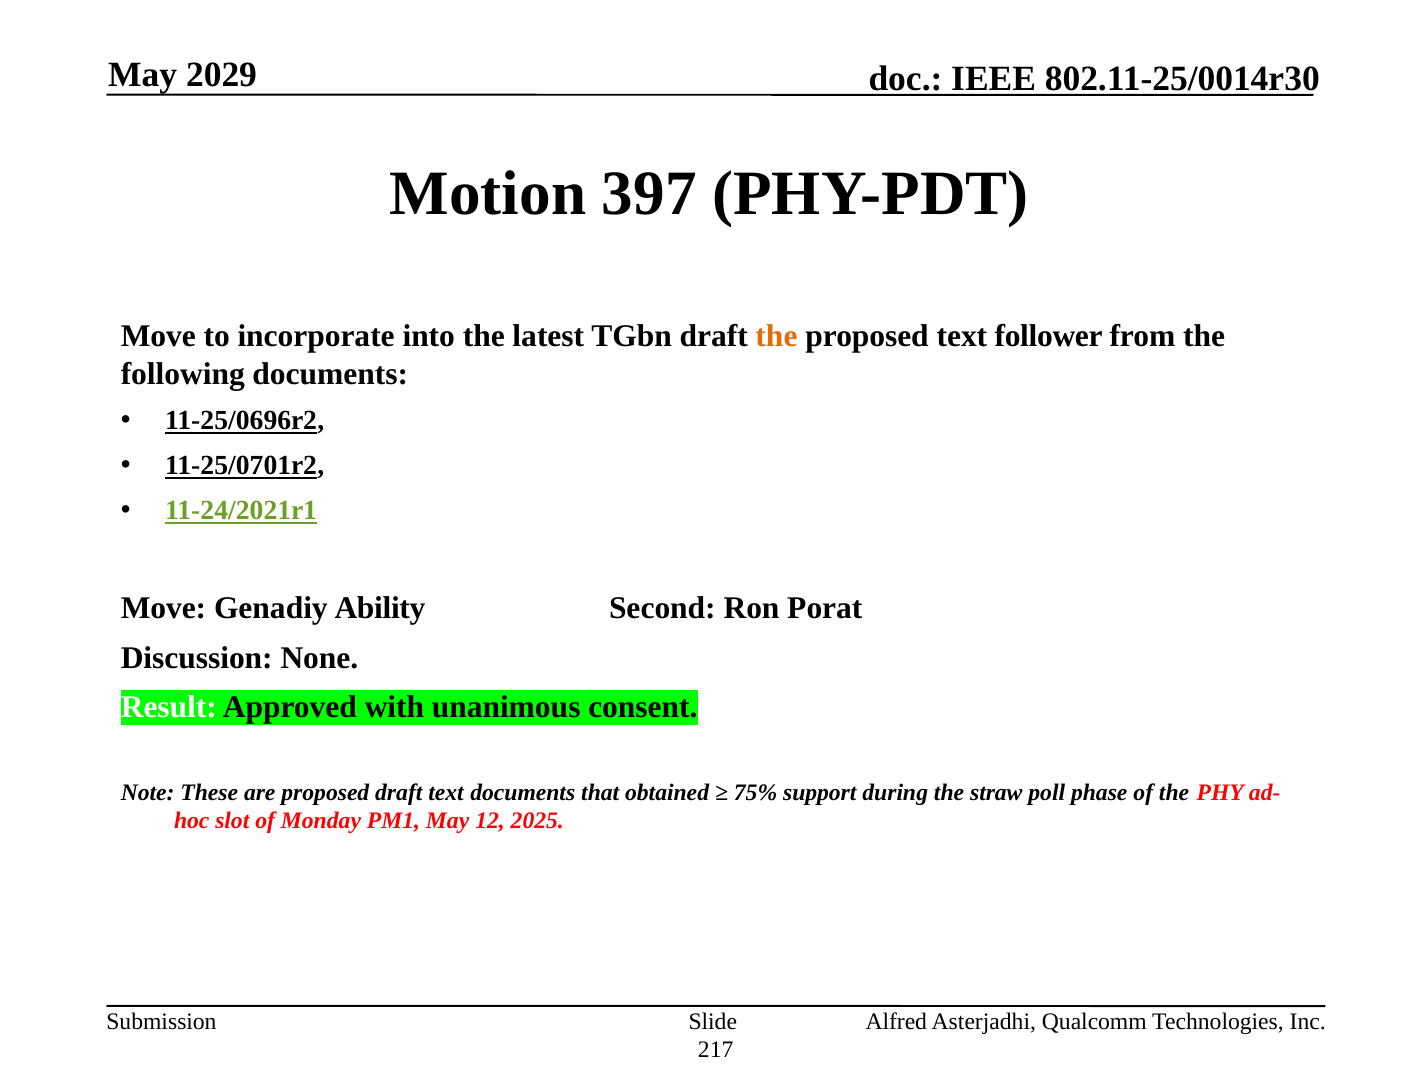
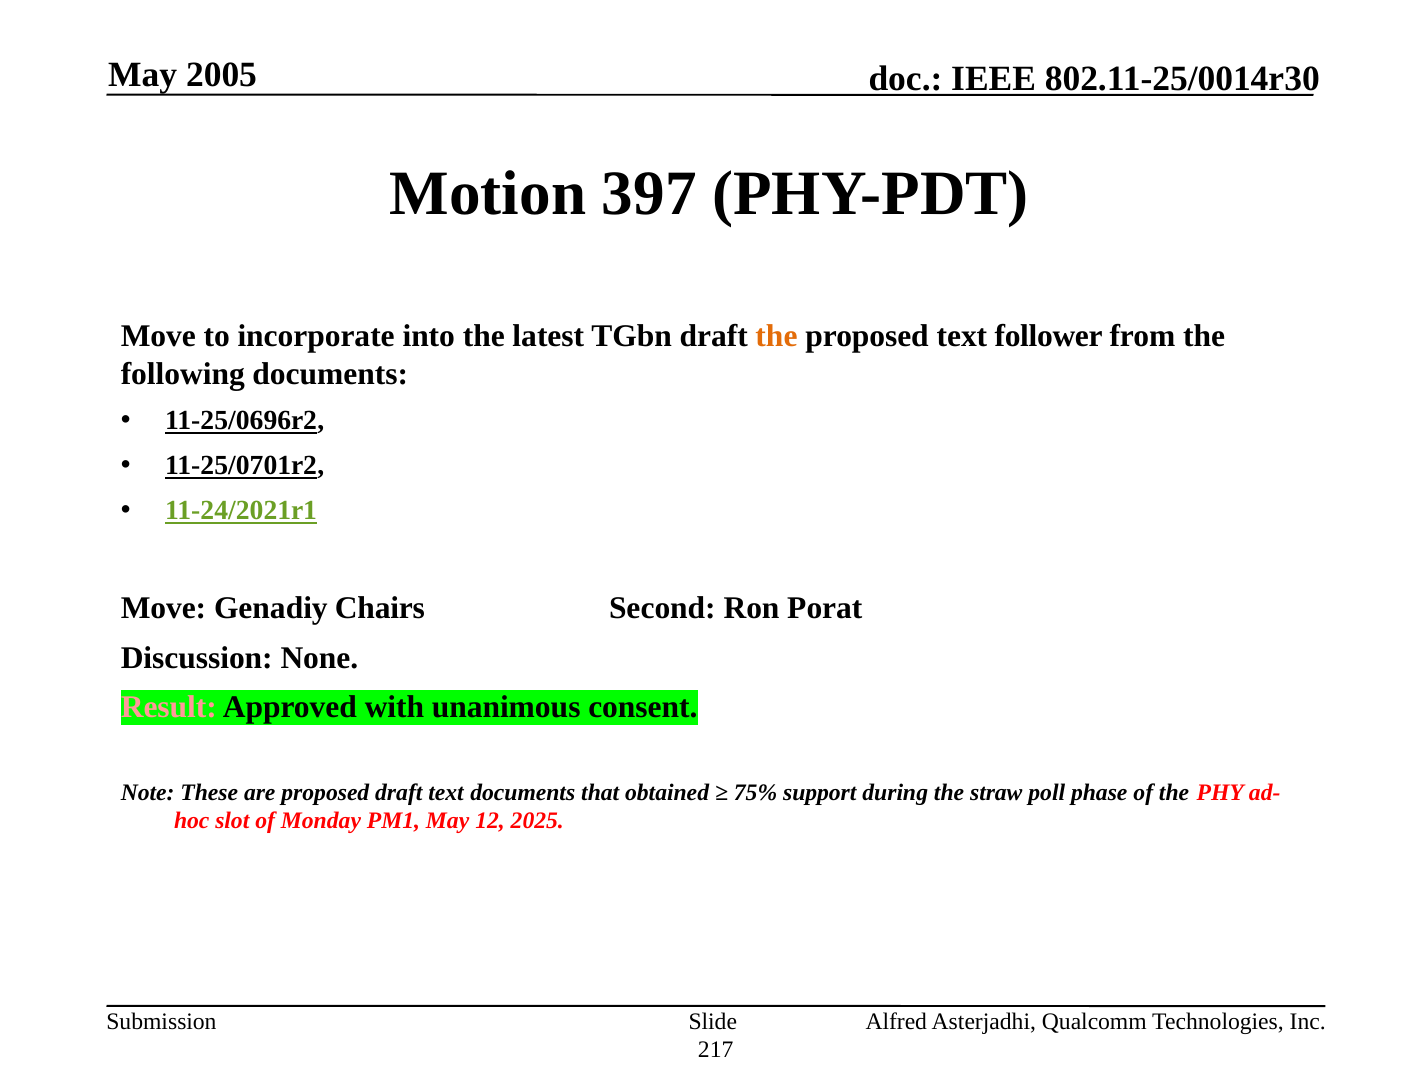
2029: 2029 -> 2005 (222, 75)
Ability: Ability -> Chairs (380, 608)
Result colour: white -> pink (169, 708)
